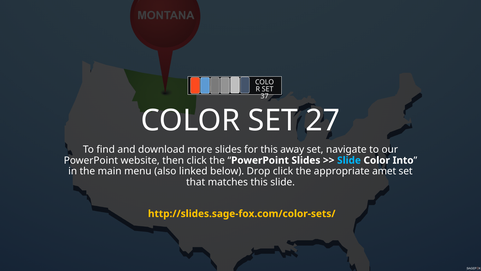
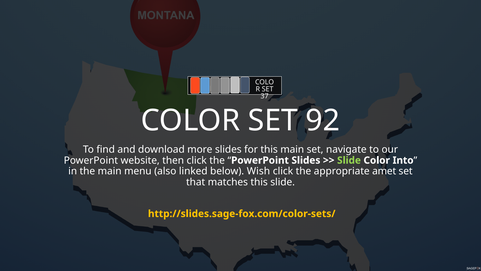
27: 27 -> 92 (323, 120)
this away: away -> main (292, 149)
Slide colour: light blue -> light green (349, 160)
Drop: Drop -> Wish (258, 171)
